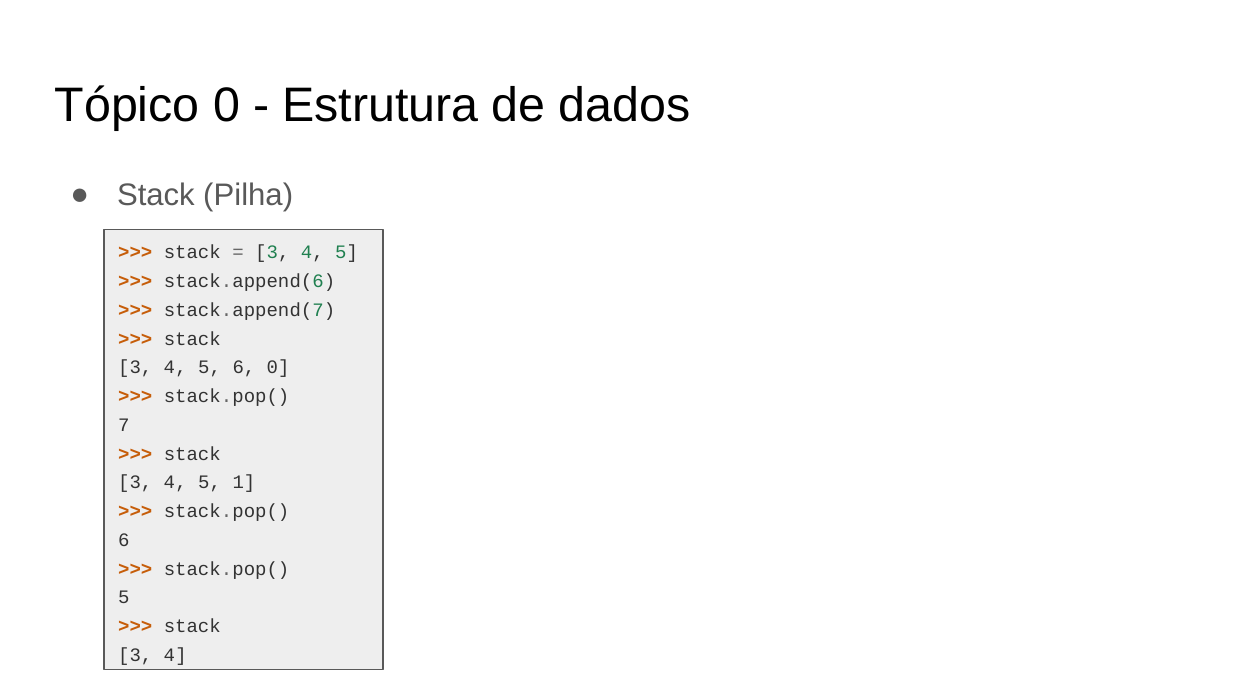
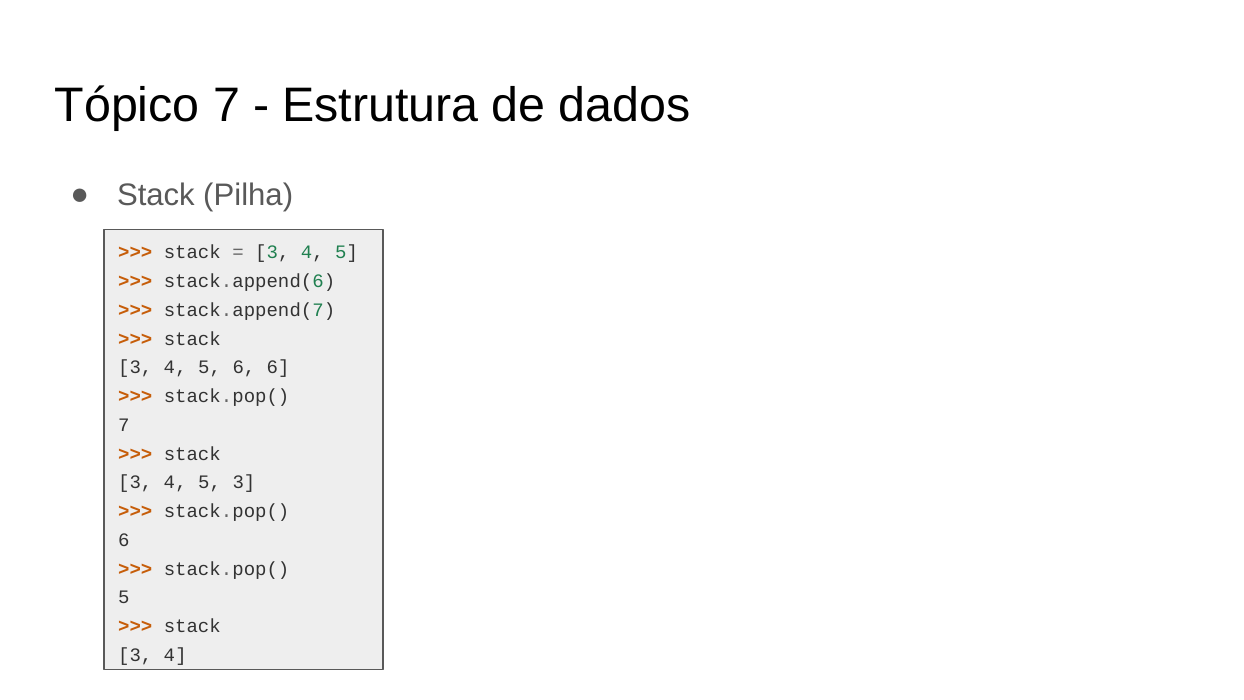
Tópico 0: 0 -> 7 (227, 105)
6 0: 0 -> 6 (278, 367)
5 1: 1 -> 3 (244, 482)
